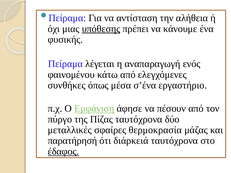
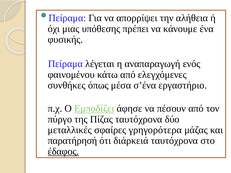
αντίσταση: αντίσταση -> απορρίψει (137, 18)
υπόθεσης underline: present -> none (101, 29)
Εμφάνιση: Εμφάνιση -> Εμποδίζει (94, 109)
θερμοκρασία: θερμοκρασία -> γρηγορότερα (155, 130)
